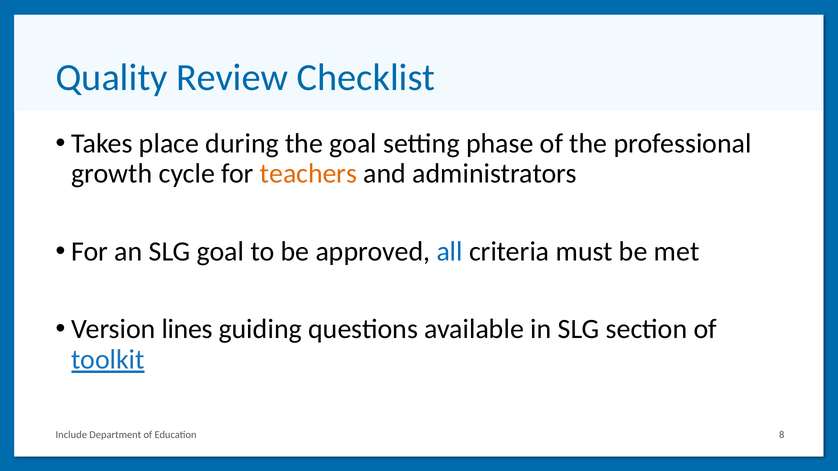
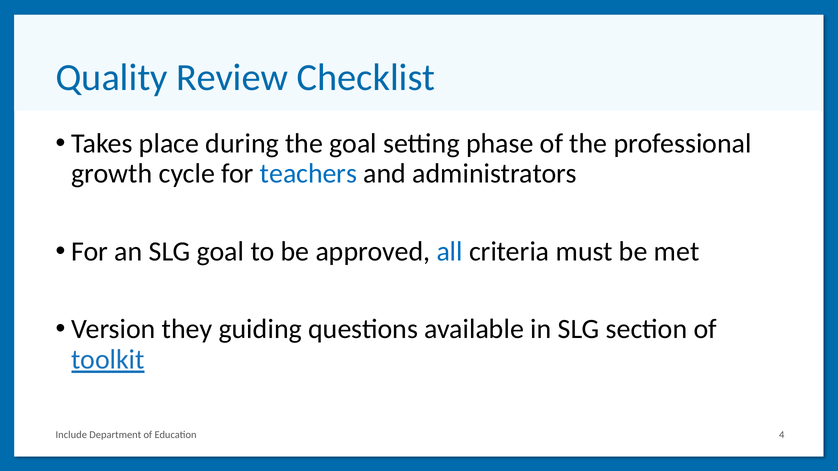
teachers colour: orange -> blue (309, 174)
lines: lines -> they (187, 329)
8: 8 -> 4 (782, 435)
